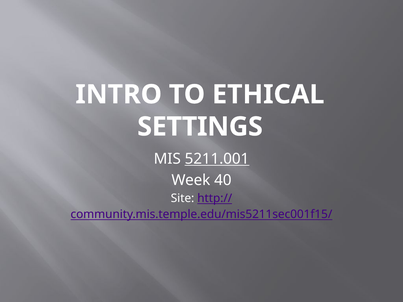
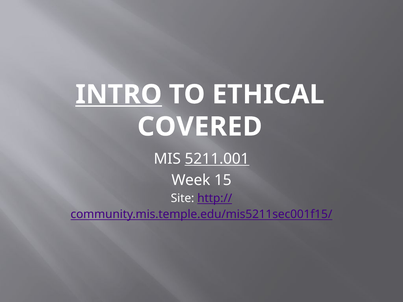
INTRO underline: none -> present (119, 95)
SETTINGS: SETTINGS -> COVERED (200, 127)
40: 40 -> 15 (223, 180)
